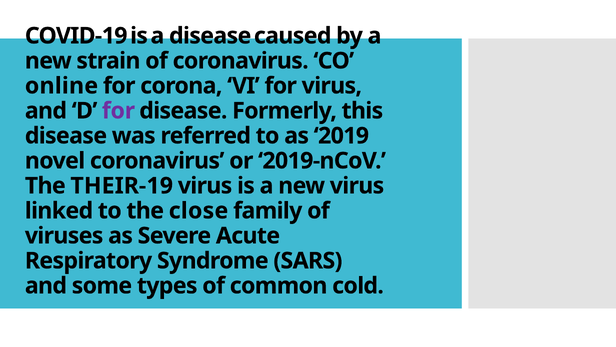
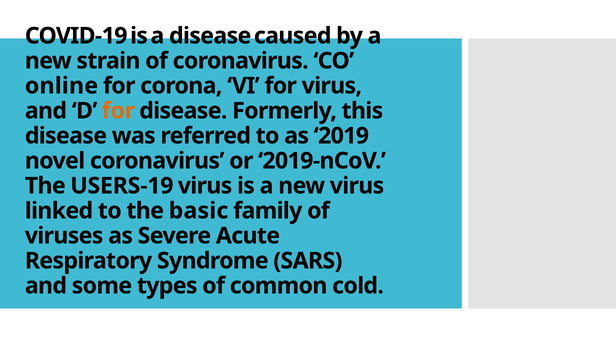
for colour: purple -> orange (118, 111)
THEIR-19: THEIR-19 -> USERS-19 (122, 186)
close: close -> basic (199, 210)
